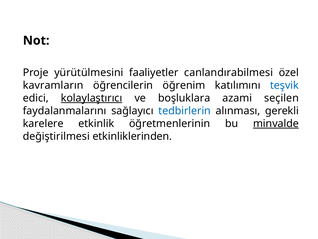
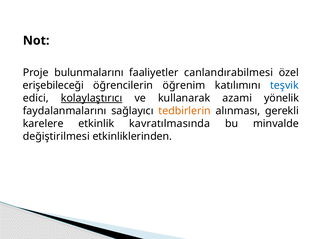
yürütülmesini: yürütülmesini -> bulunmalarını (89, 72)
kavramların: kavramların -> erişebileceği (53, 85)
boşluklara: boşluklara -> kullanarak (184, 98)
seçilen: seçilen -> yönelik (282, 98)
tedbirlerin colour: blue -> orange (185, 111)
öğretmenlerinin: öğretmenlerinin -> kavratılmasında (170, 123)
minvalde underline: present -> none (276, 123)
